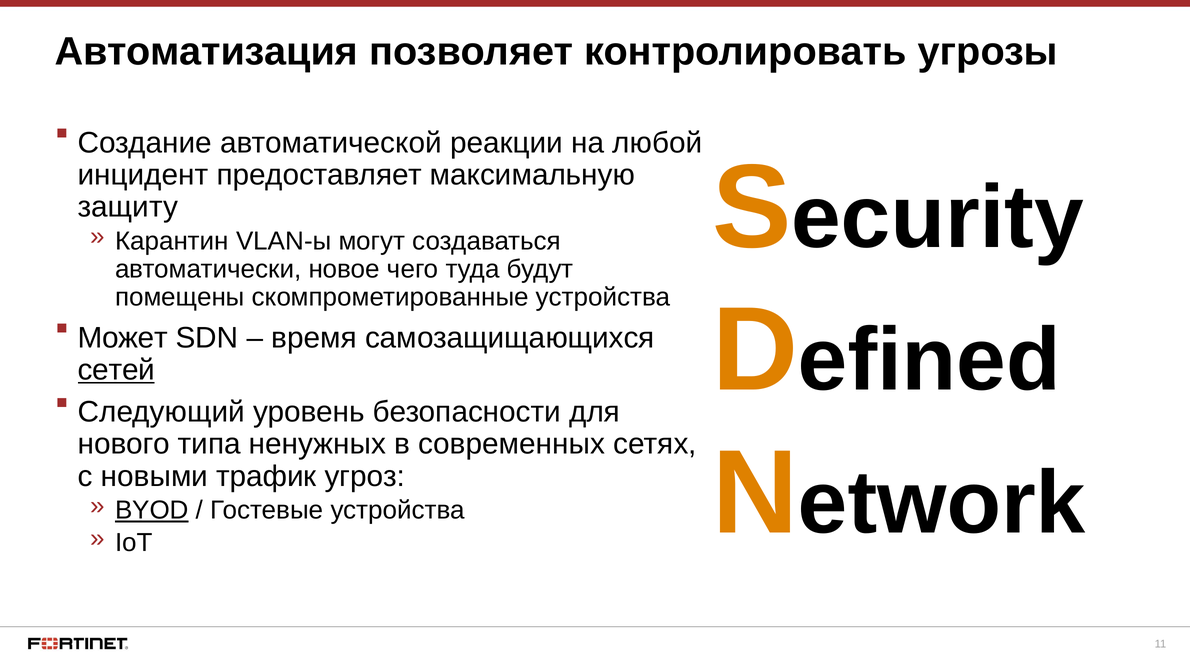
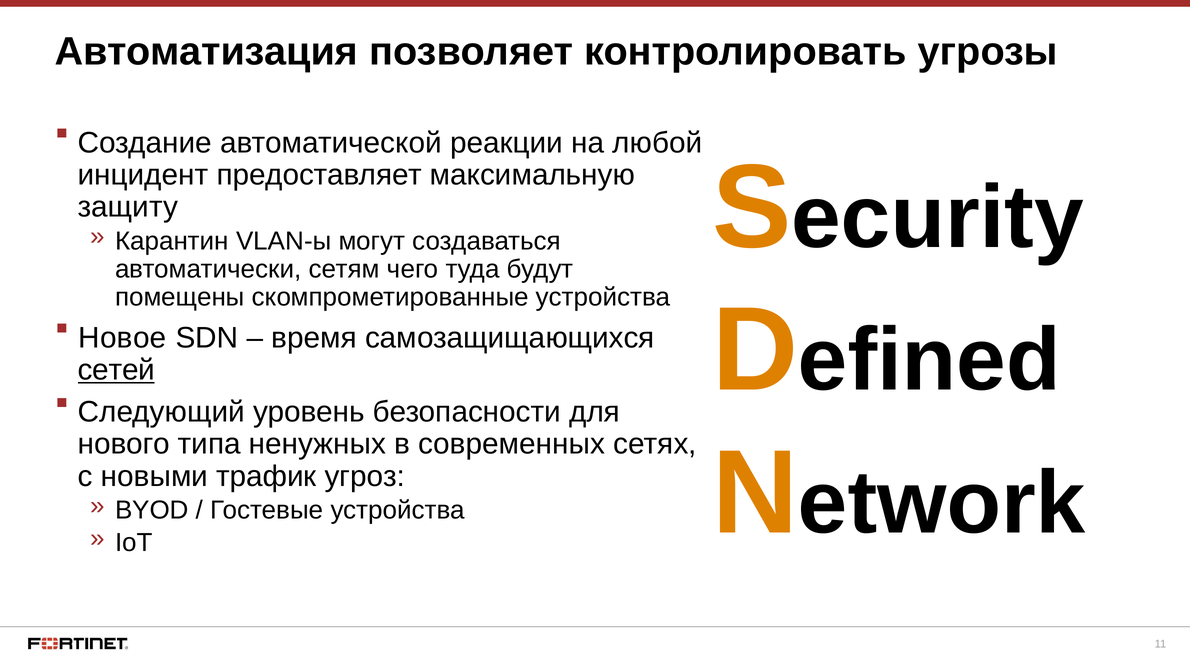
новое: новое -> сетям (344, 269)
Может: Может -> Новое (122, 338)
BYOD underline: present -> none (152, 511)
